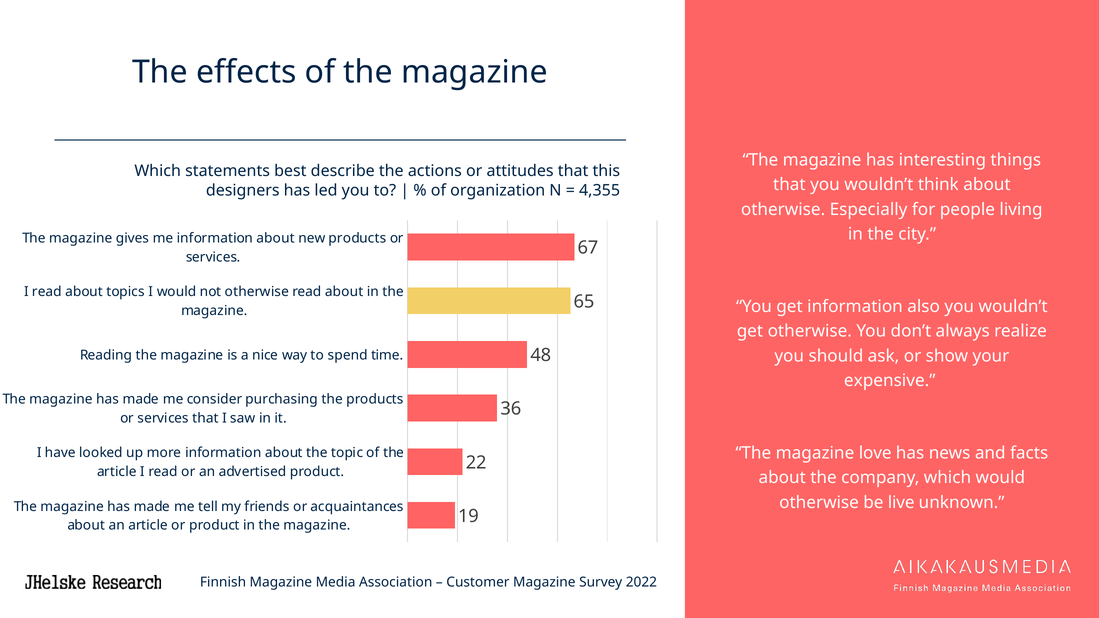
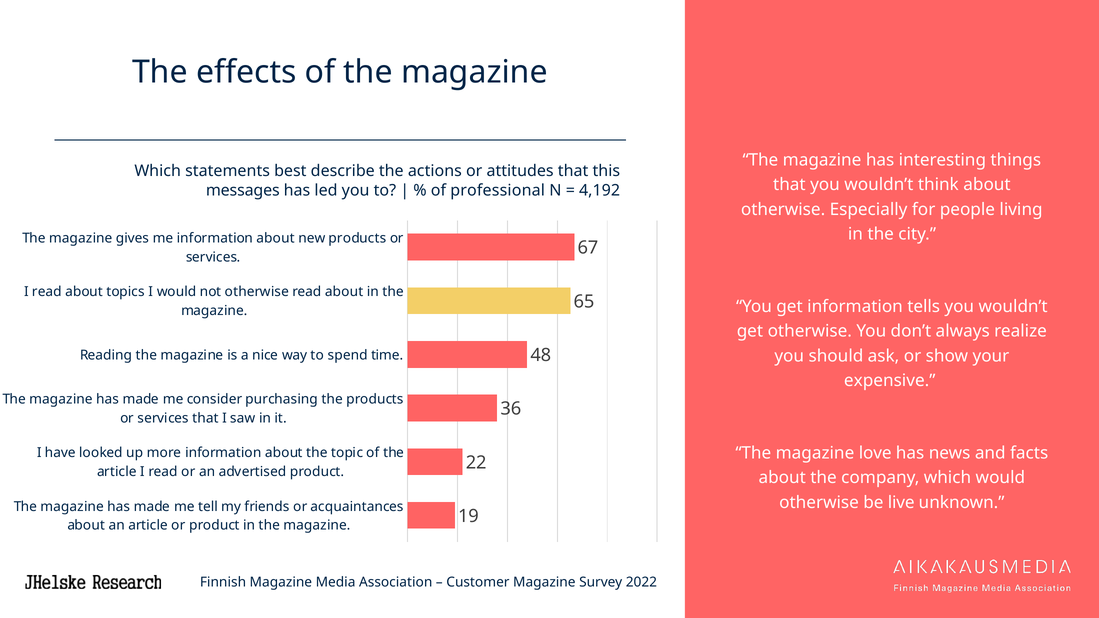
designers: designers -> messages (243, 190)
organization: organization -> professional (498, 190)
4,355: 4,355 -> 4,192 (600, 190)
also: also -> tells (924, 307)
